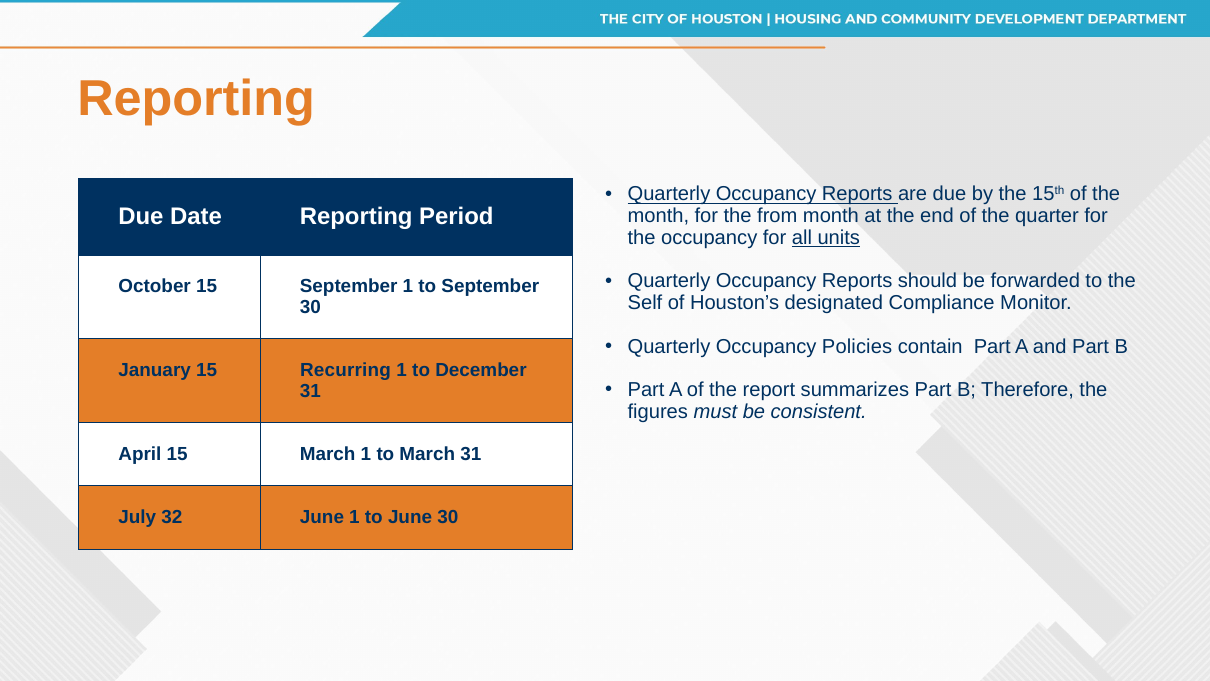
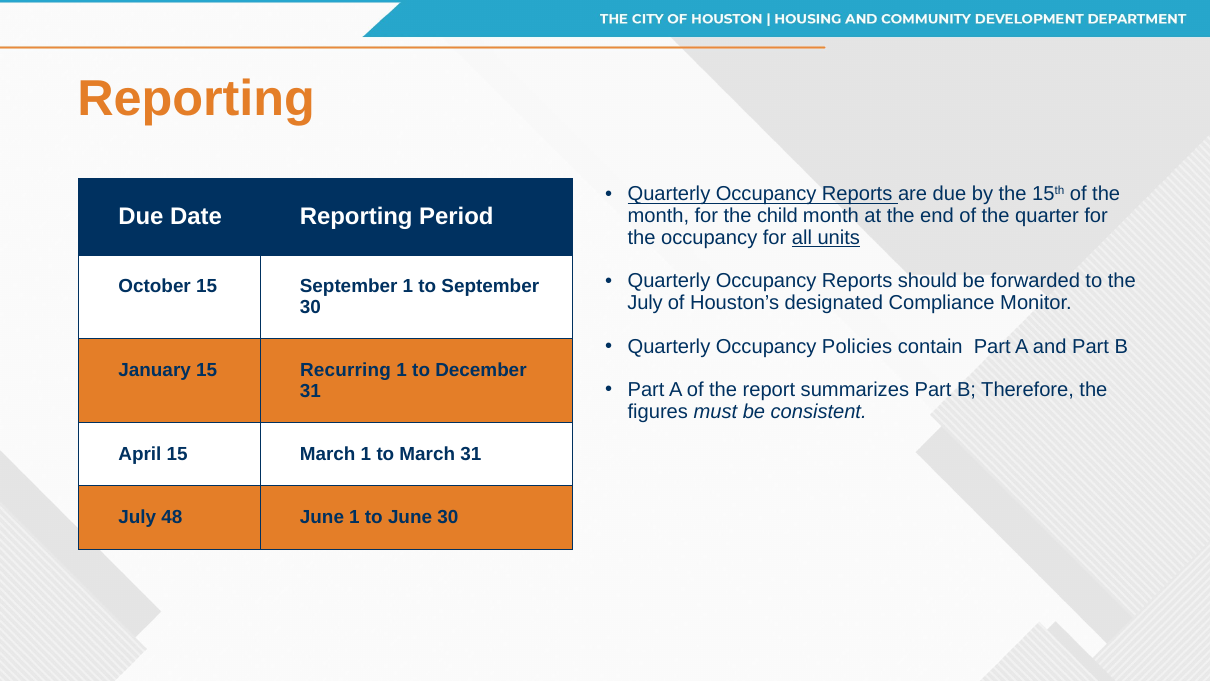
from: from -> child (777, 216)
Self: Self -> July (645, 303)
32: 32 -> 48 (172, 517)
